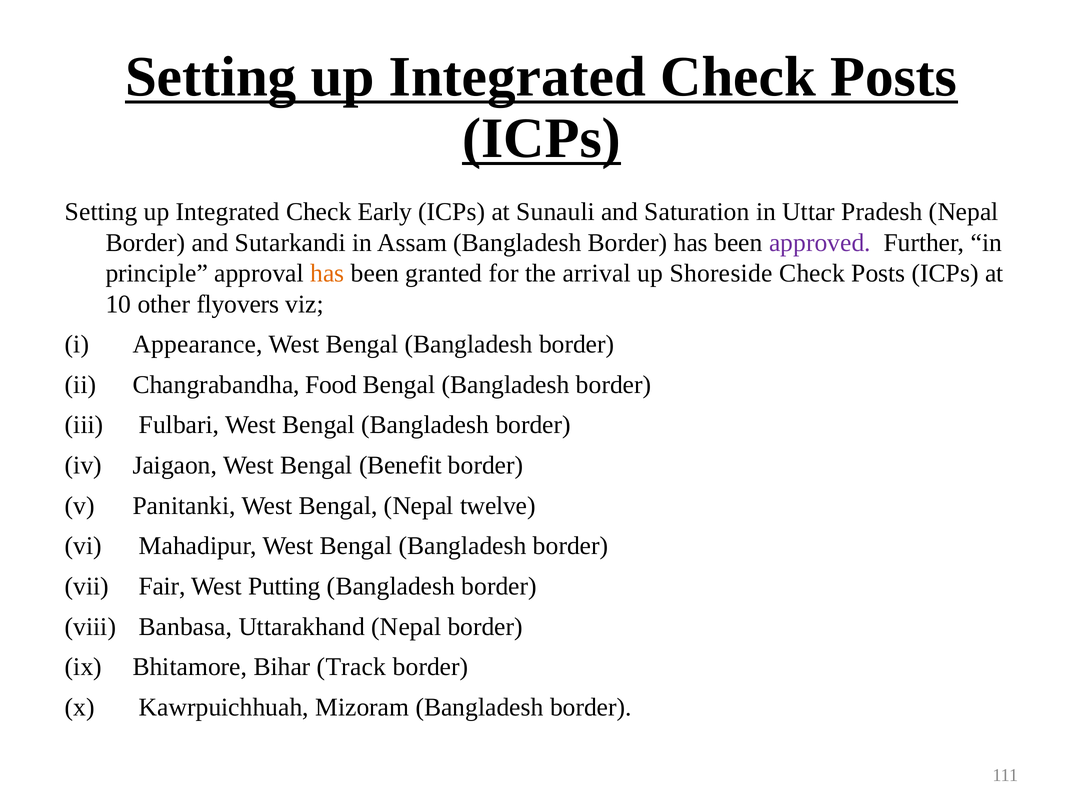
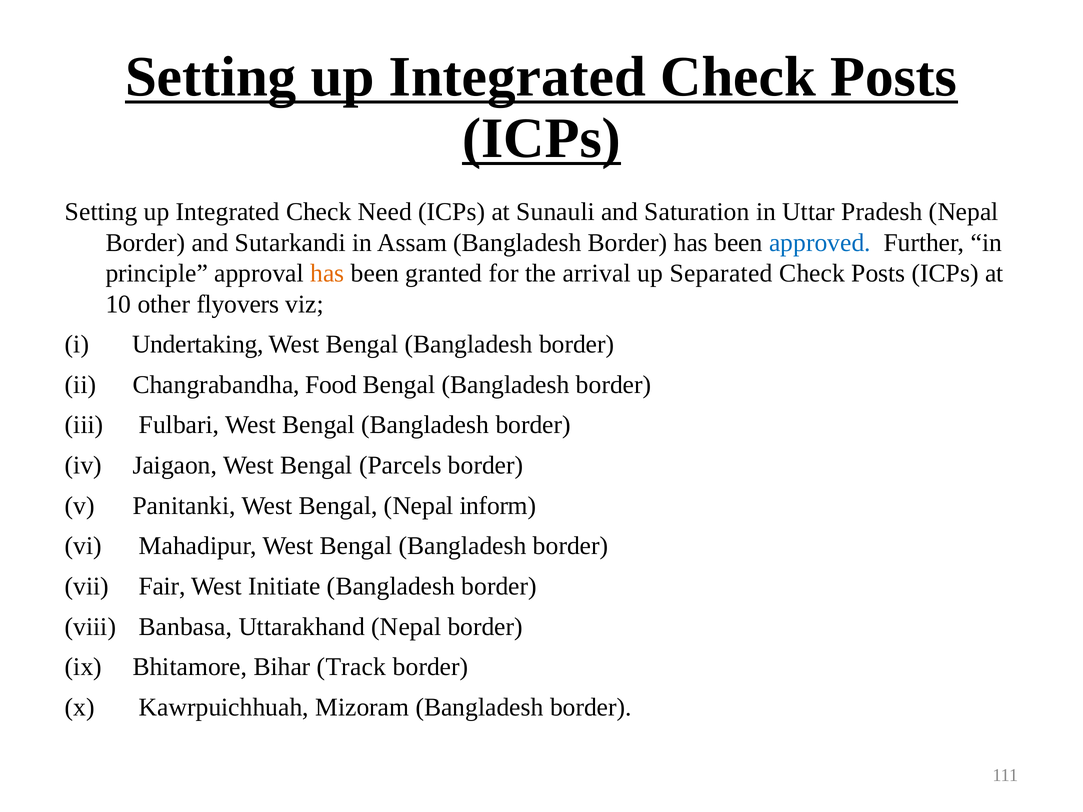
Early: Early -> Need (385, 212)
approved colour: purple -> blue (820, 243)
Shoreside: Shoreside -> Separated (721, 273)
Appearance: Appearance -> Undertaking (198, 345)
Benefit: Benefit -> Parcels (400, 466)
twelve: twelve -> inform (498, 506)
Putting: Putting -> Initiate (284, 587)
